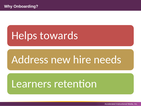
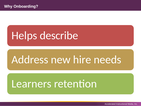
towards: towards -> describe (59, 35)
